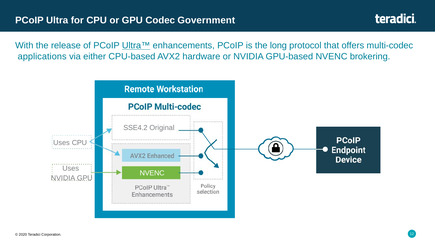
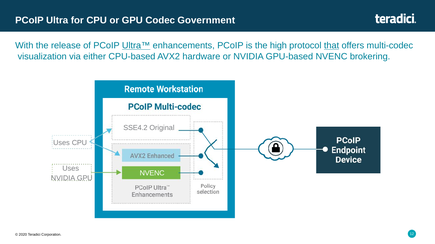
long: long -> high (278, 46)
that underline: none -> present (332, 46)
applications: applications -> visualization (42, 57)
